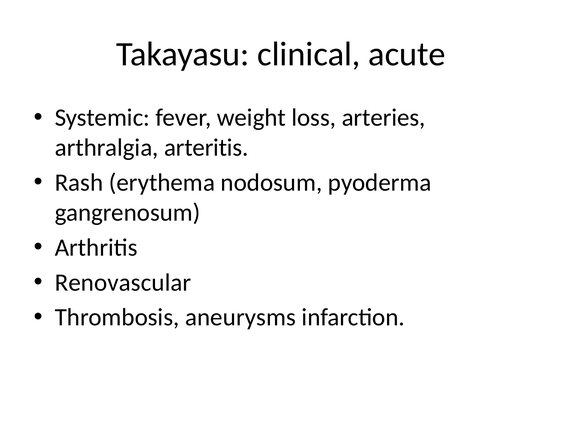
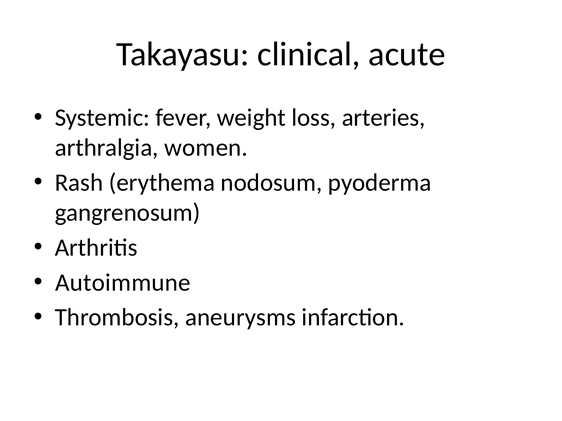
arteritis: arteritis -> women (206, 148)
Renovascular: Renovascular -> Autoimmune (123, 283)
